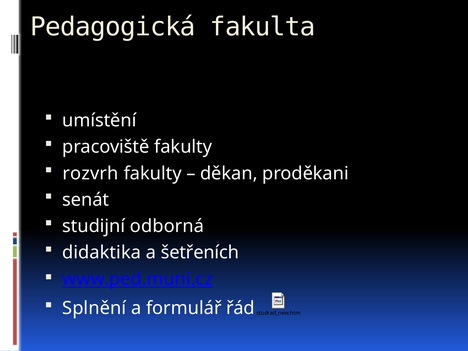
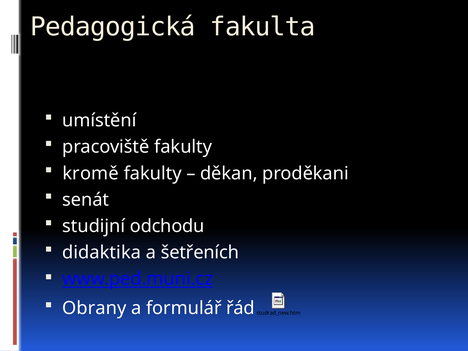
rozvrh: rozvrh -> kromě (91, 173)
odborná: odborná -> odchodu (167, 226)
Splnění: Splnění -> Obrany (94, 308)
